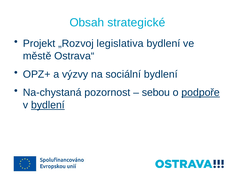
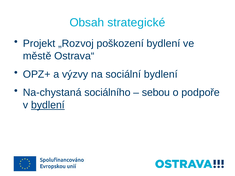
legislativa: legislativa -> poškození (120, 44)
pozornost: pozornost -> sociálního (107, 93)
podpoře underline: present -> none (201, 93)
